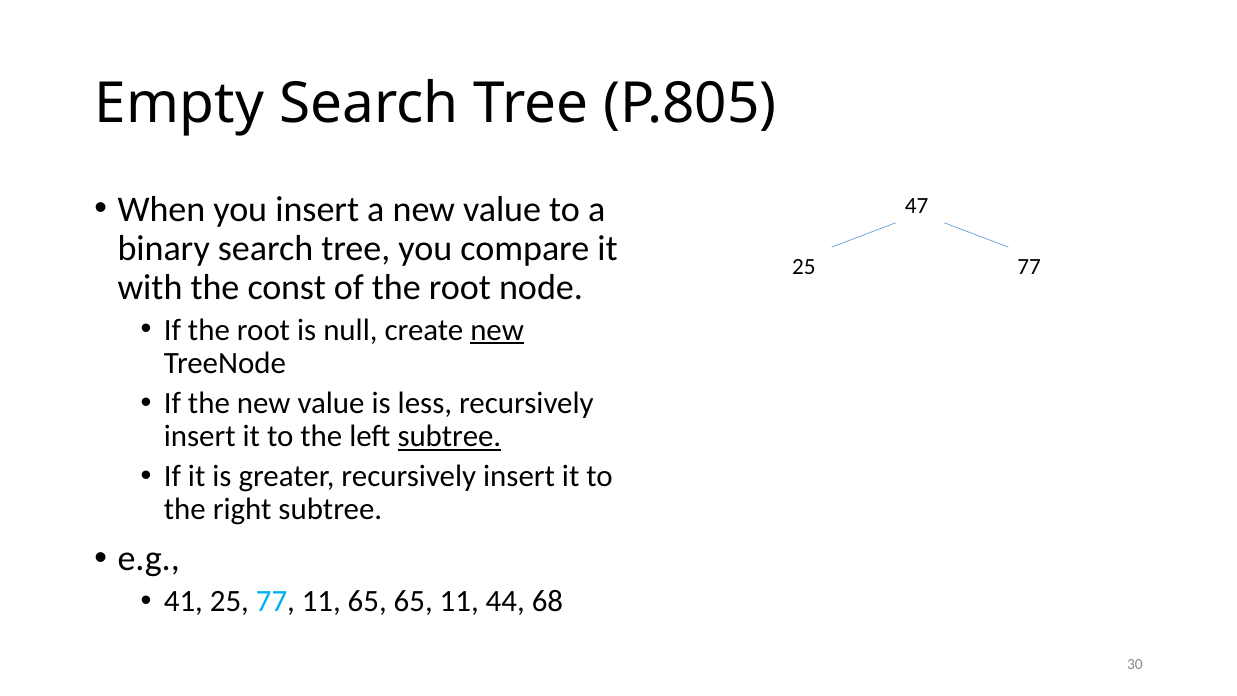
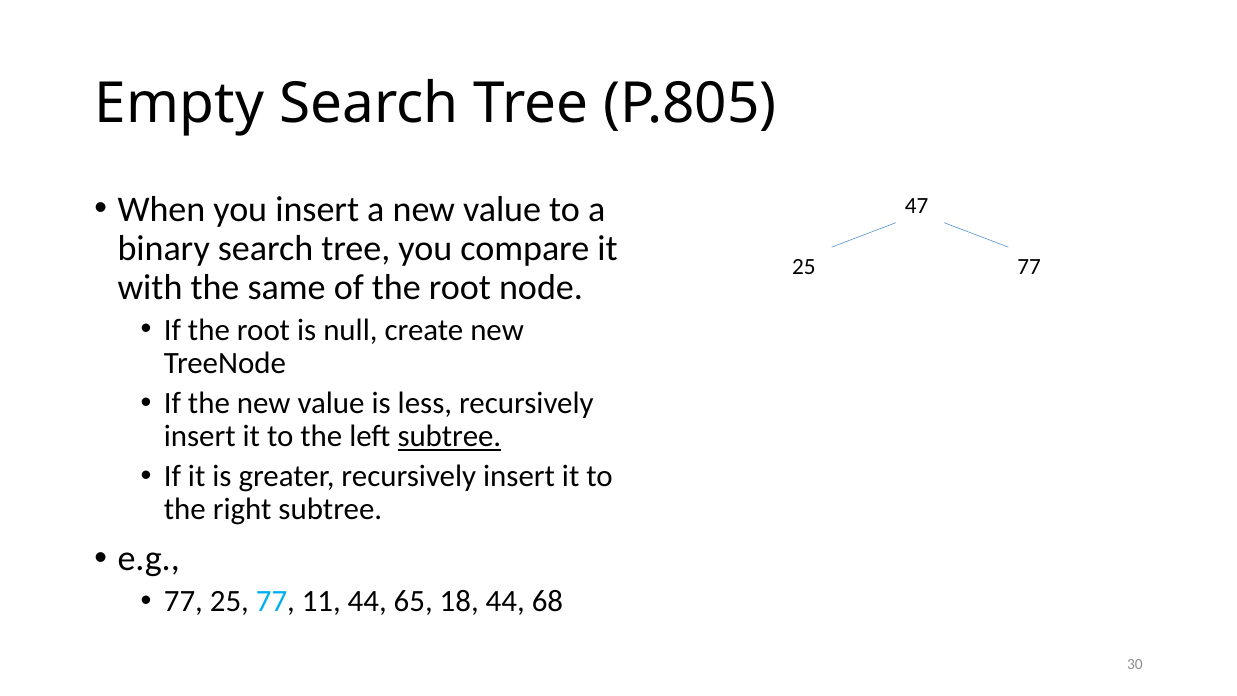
const: const -> same (287, 287)
new underline: present -> none (497, 330)
41: 41 -> 77 (183, 601)
11 65: 65 -> 44 (367, 601)
65 11: 11 -> 18 (459, 601)
